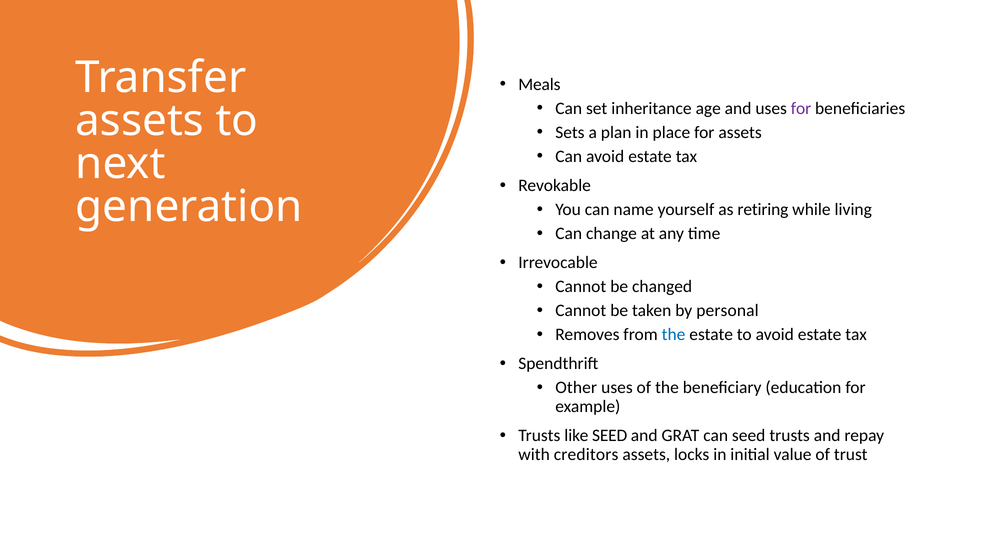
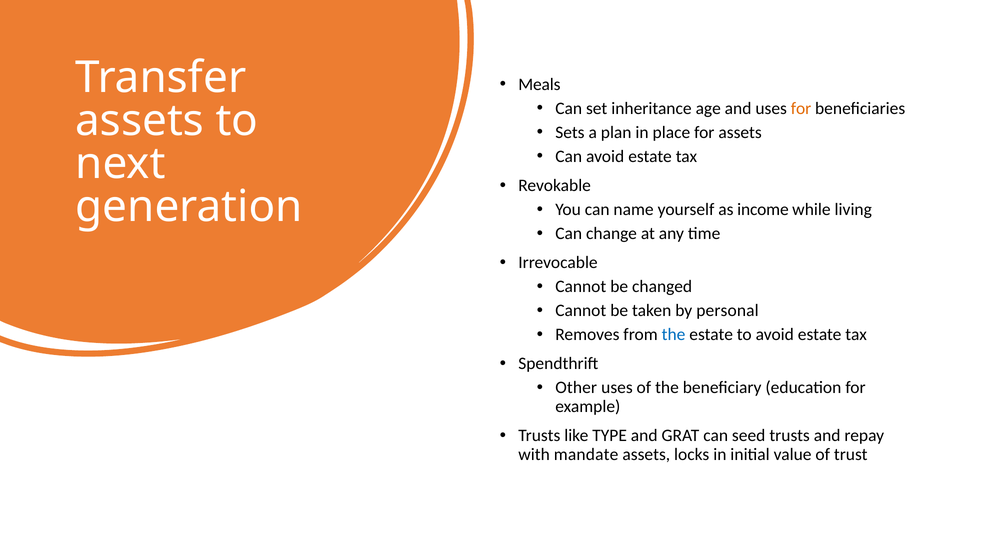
for colour: purple -> orange (801, 108)
retiring: retiring -> income (763, 209)
like SEED: SEED -> TYPE (610, 436)
creditors: creditors -> mandate (586, 455)
